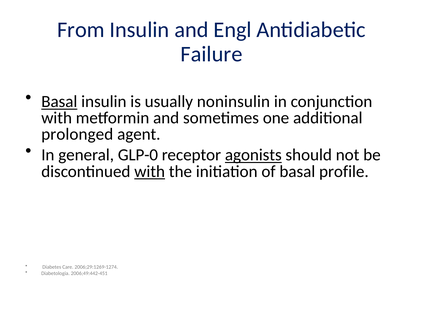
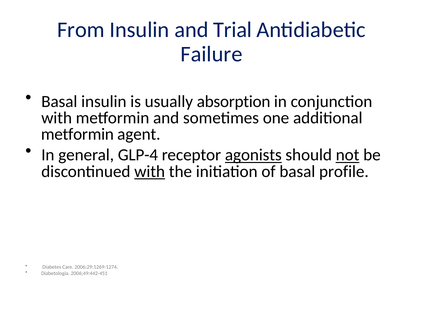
Engl: Engl -> Trial (233, 30)
Basal underline: present -> none (59, 102)
noninsulin: noninsulin -> absorption (234, 102)
prolonged: prolonged -> metformin (77, 134)
GLP-0: GLP-0 -> GLP-4 (138, 155)
not underline: none -> present (348, 155)
